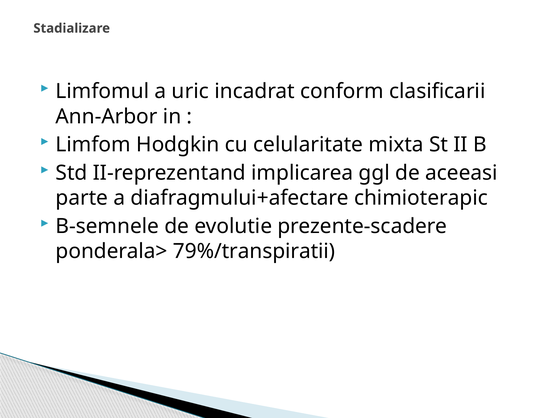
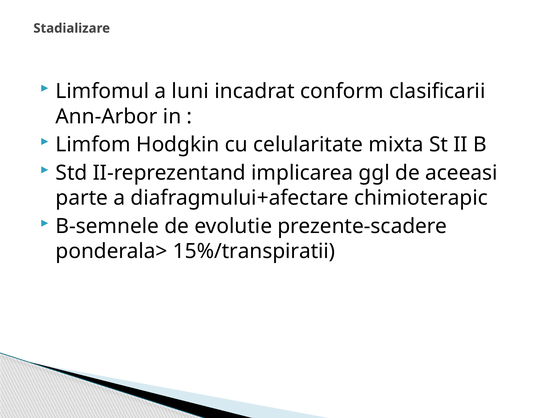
uric: uric -> luni (190, 91)
79%/transpiratii: 79%/transpiratii -> 15%/transpiratii (254, 251)
